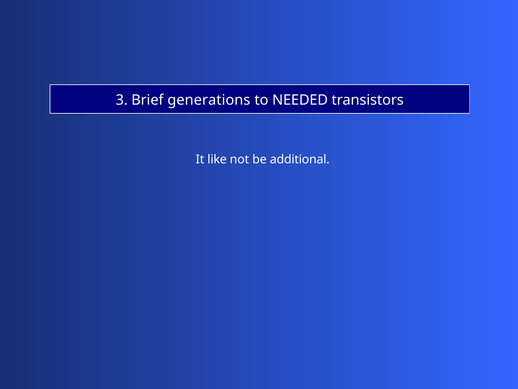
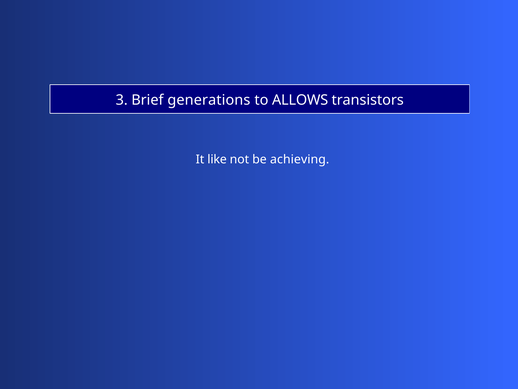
NEEDED: NEEDED -> ALLOWS (300, 100)
additional: additional -> achieving (300, 159)
